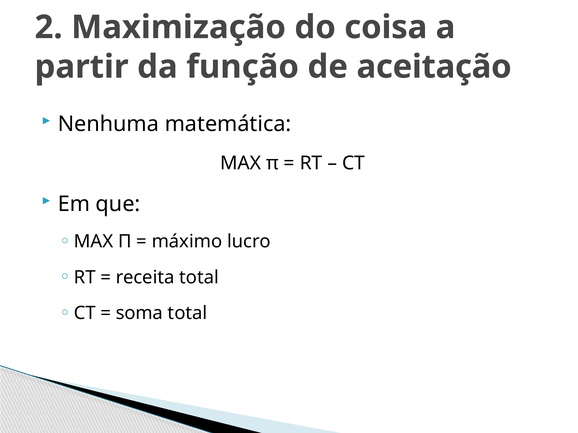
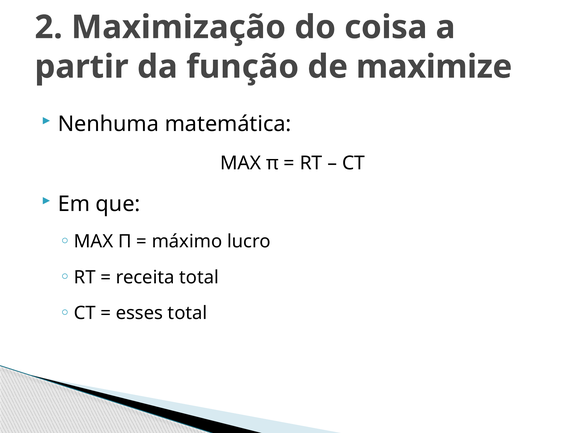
aceitação: aceitação -> maximize (434, 67)
soma: soma -> esses (139, 314)
